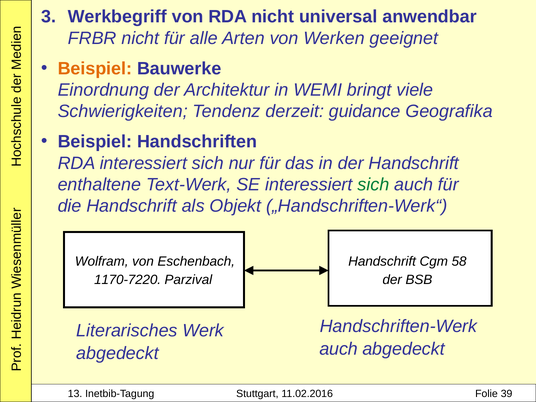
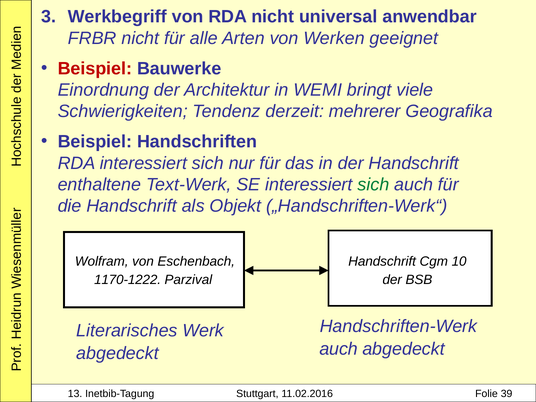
Beispiel colour: orange -> red (95, 69)
guidance: guidance -> mehrerer (365, 111)
58: 58 -> 10 (459, 261)
1170-7220: 1170-7220 -> 1170-1222 (128, 280)
